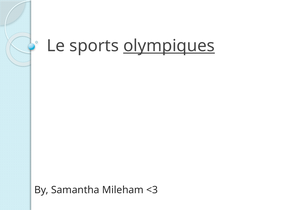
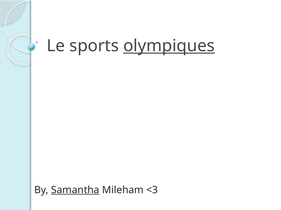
Samantha underline: none -> present (75, 191)
